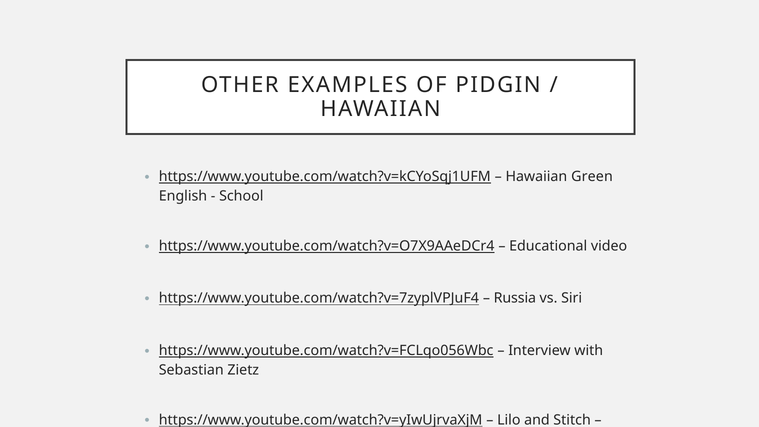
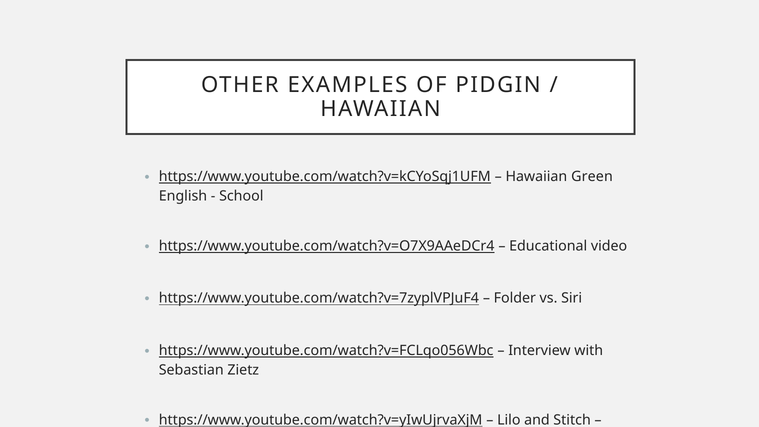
Russia: Russia -> Folder (515, 298)
